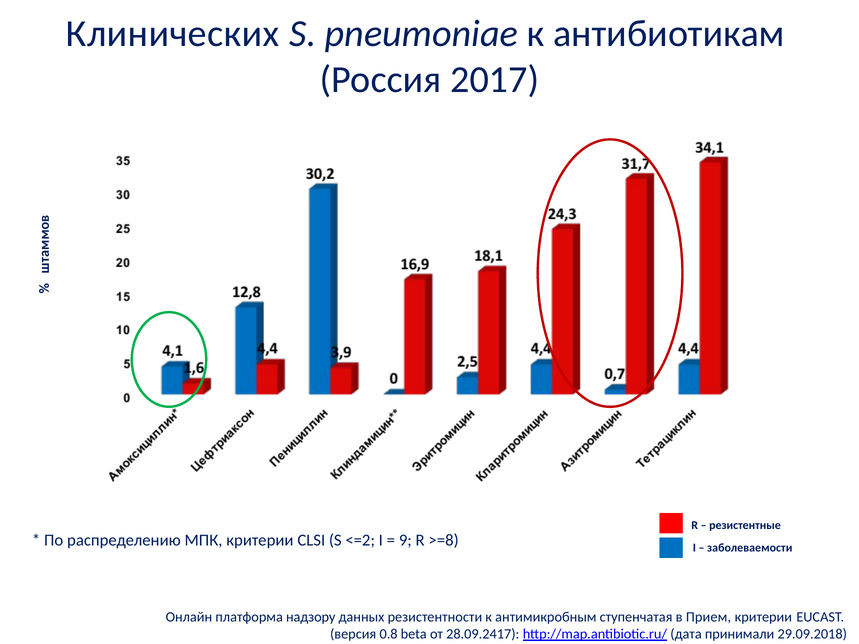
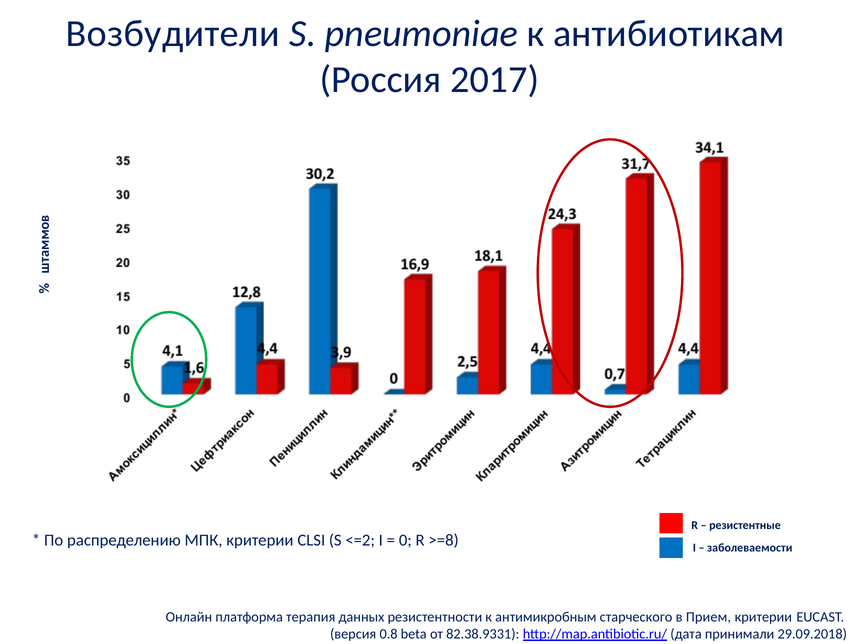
Клинических: Клинических -> Возбудители (173, 34)
9: 9 -> 0 (405, 541)
надзору: надзору -> терапия (311, 617)
ступенчатая: ступенчатая -> старческого (636, 617)
28.09.2417: 28.09.2417 -> 82.38.9331 (483, 634)
